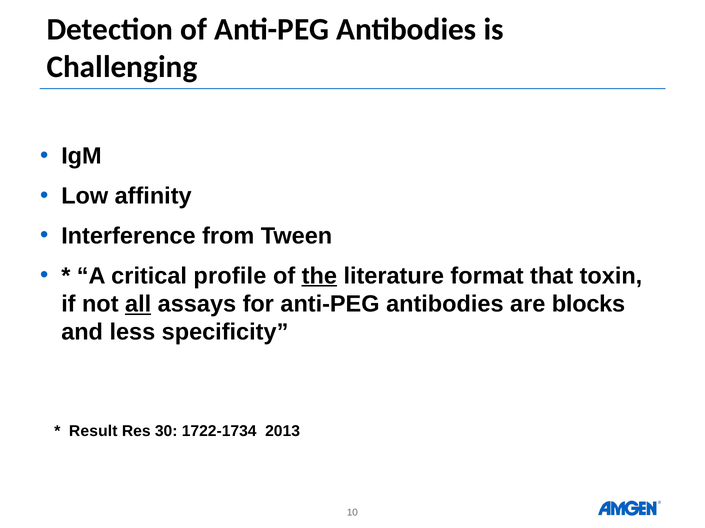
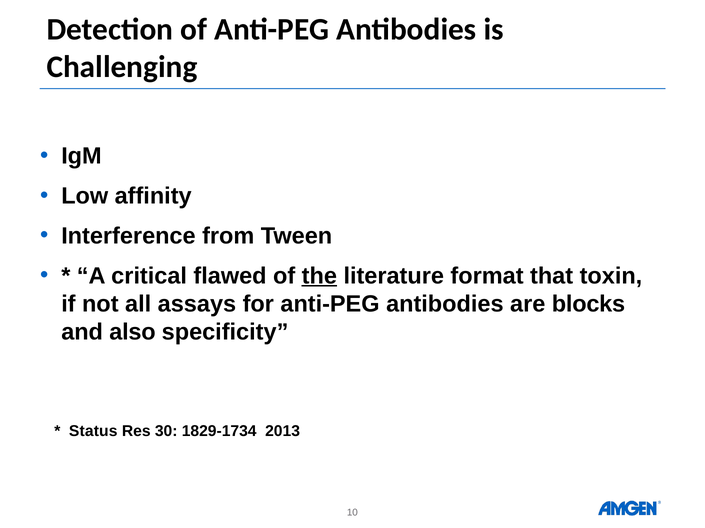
profile: profile -> flawed (230, 276)
all underline: present -> none (138, 304)
less: less -> also (133, 333)
Result: Result -> Status (93, 431)
1722-1734: 1722-1734 -> 1829-1734 (219, 431)
